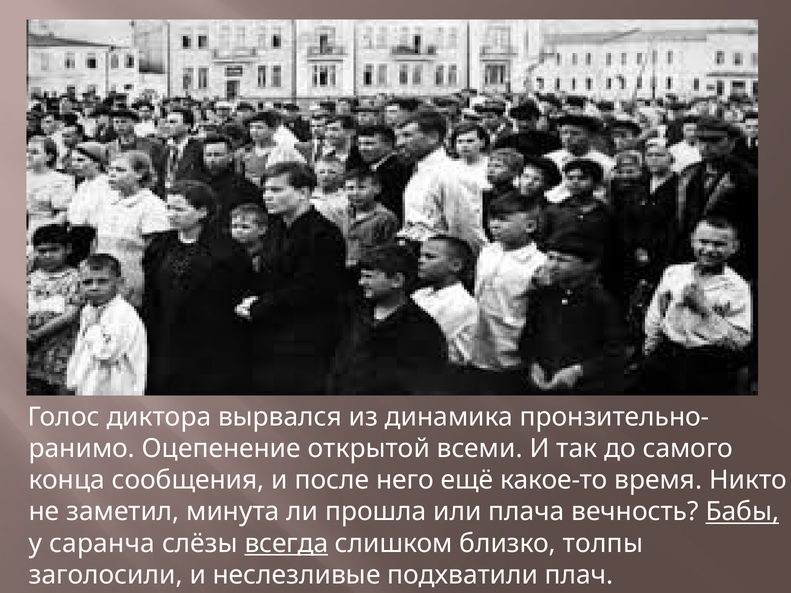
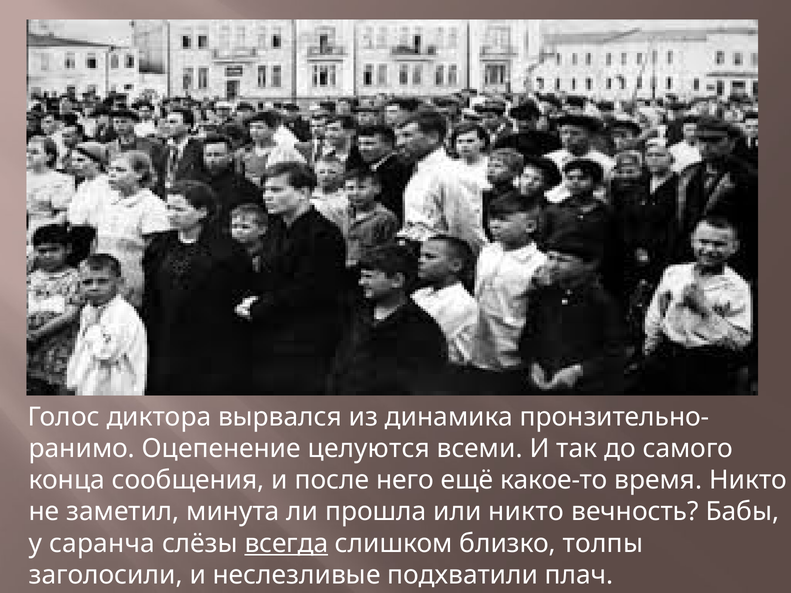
открытой: открытой -> целуются (369, 449)
или плача: плача -> никто (526, 512)
Бабы underline: present -> none (742, 512)
